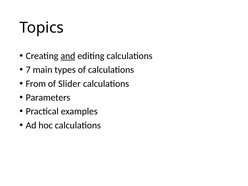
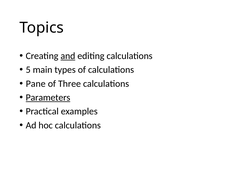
7: 7 -> 5 (28, 70)
From: From -> Pane (36, 84)
Slider: Slider -> Three (70, 84)
Parameters underline: none -> present (48, 98)
